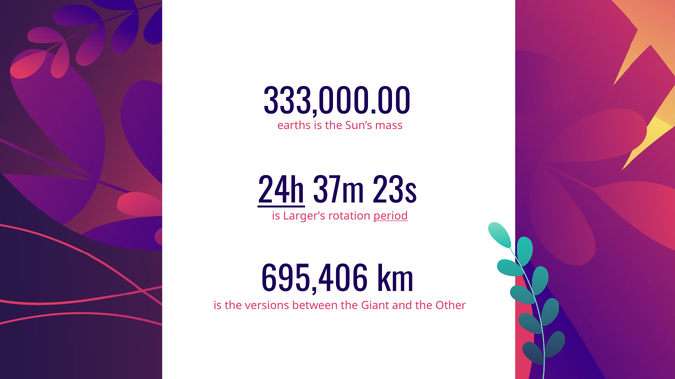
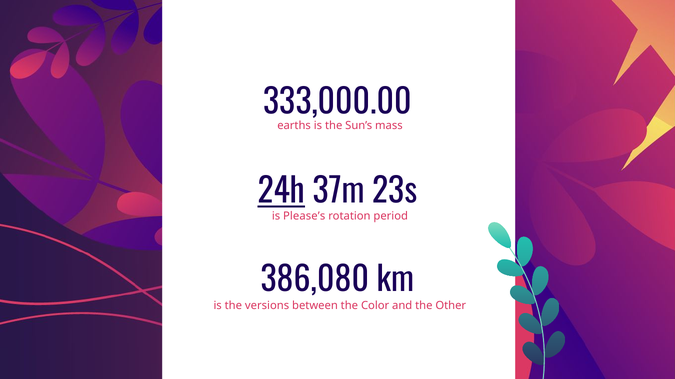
Larger’s: Larger’s -> Please’s (304, 216)
period underline: present -> none (391, 216)
695,406: 695,406 -> 386,080 (315, 281)
Giant: Giant -> Color (375, 306)
